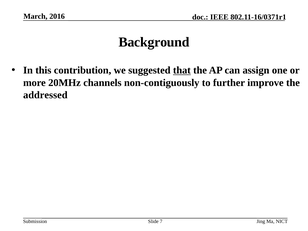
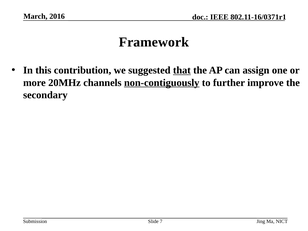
Background: Background -> Framework (154, 42)
non-contiguously underline: none -> present (162, 83)
addressed: addressed -> secondary (45, 95)
